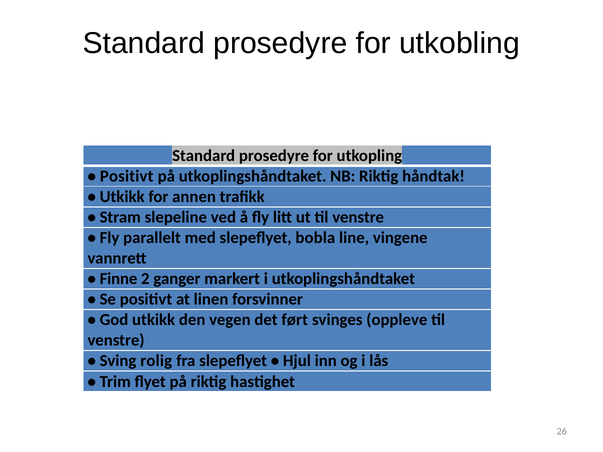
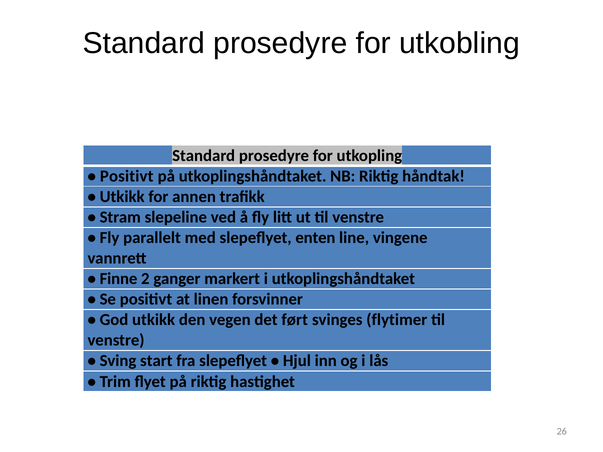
bobla: bobla -> enten (315, 238)
oppleve: oppleve -> flytimer (397, 320)
rolig: rolig -> start (156, 361)
